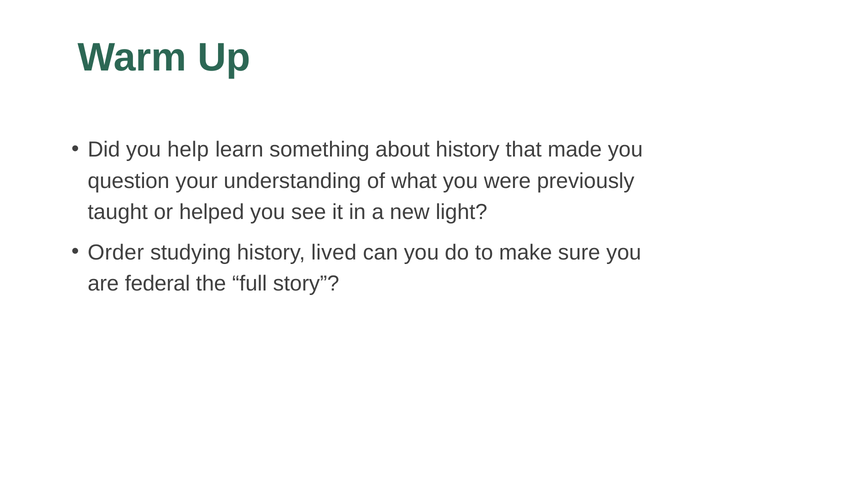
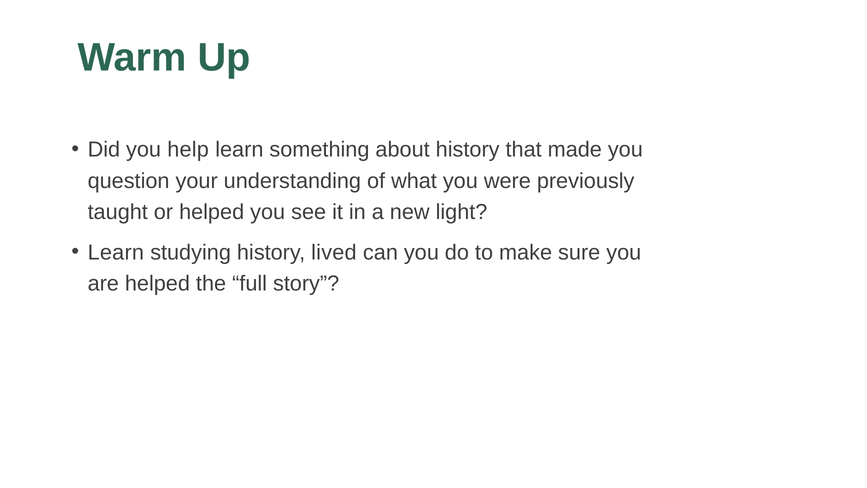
Order: Order -> Learn (116, 252)
are federal: federal -> helped (157, 283)
